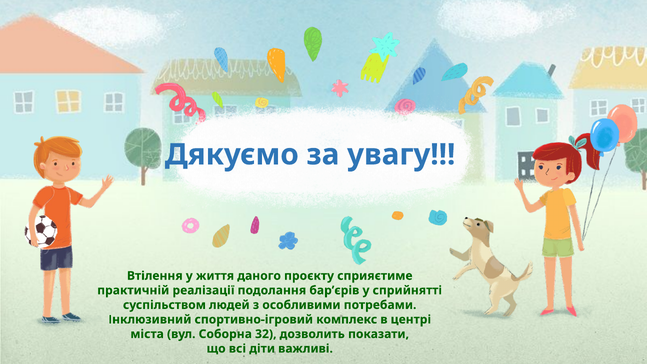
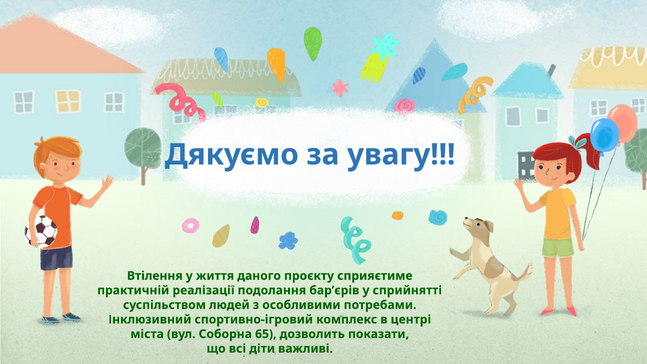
32: 32 -> 65 (266, 334)
